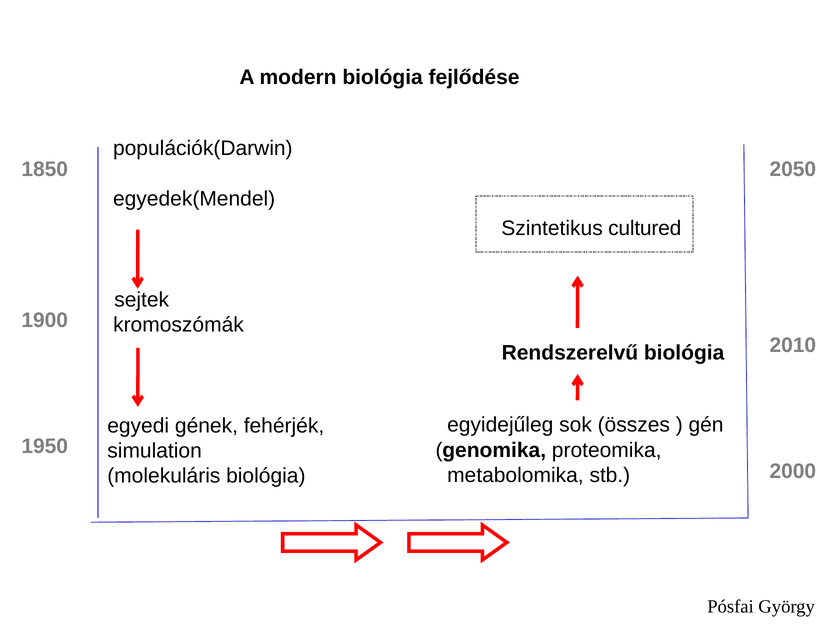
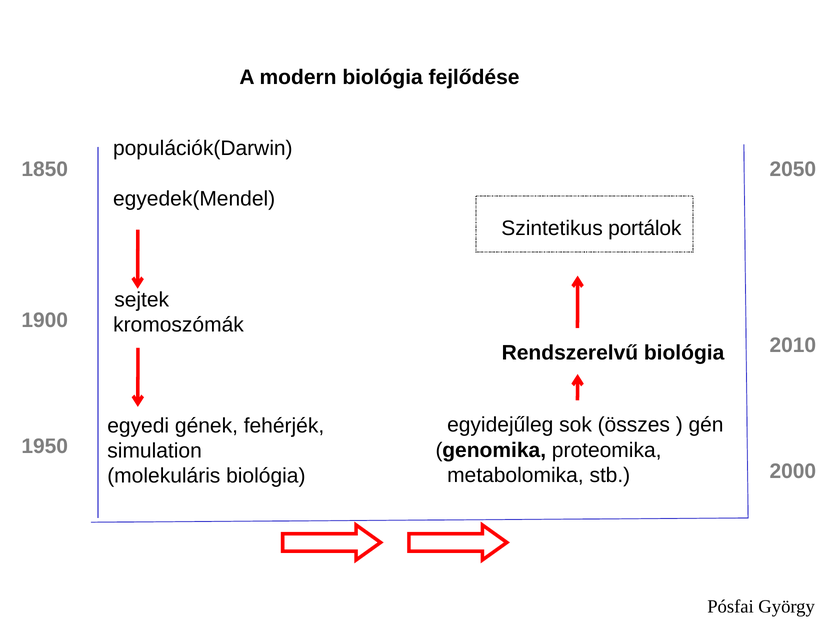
cultured: cultured -> portálok (645, 228)
